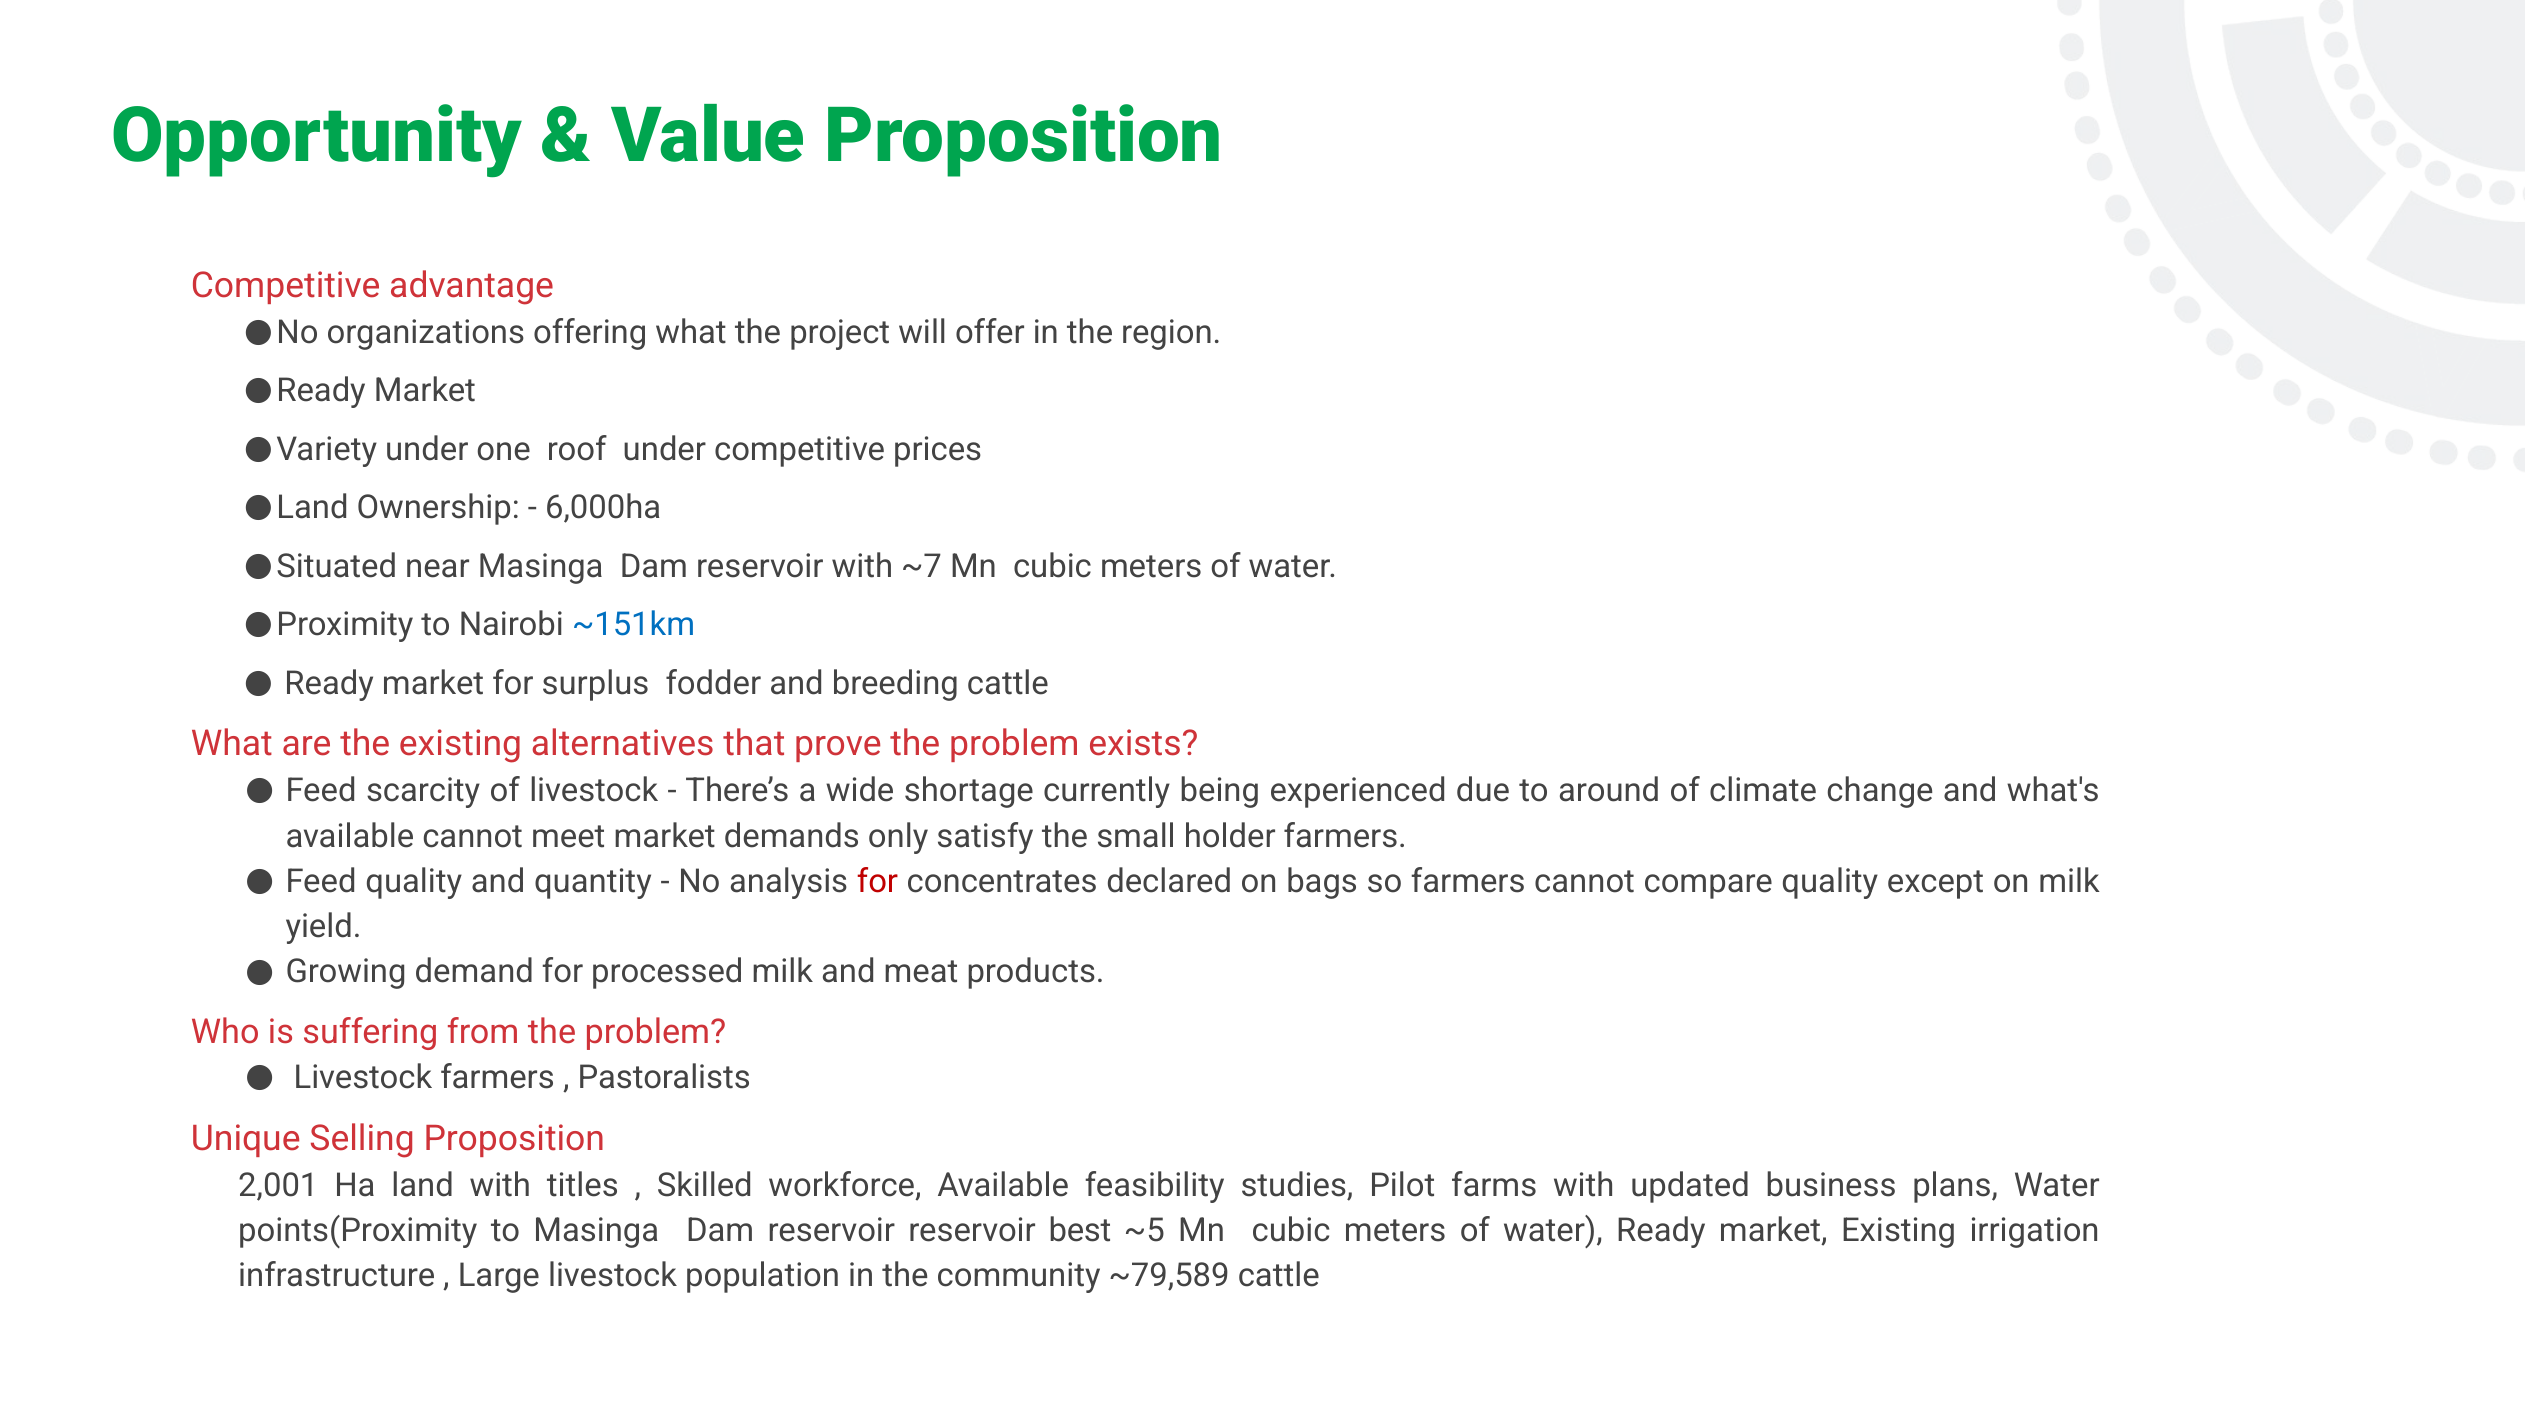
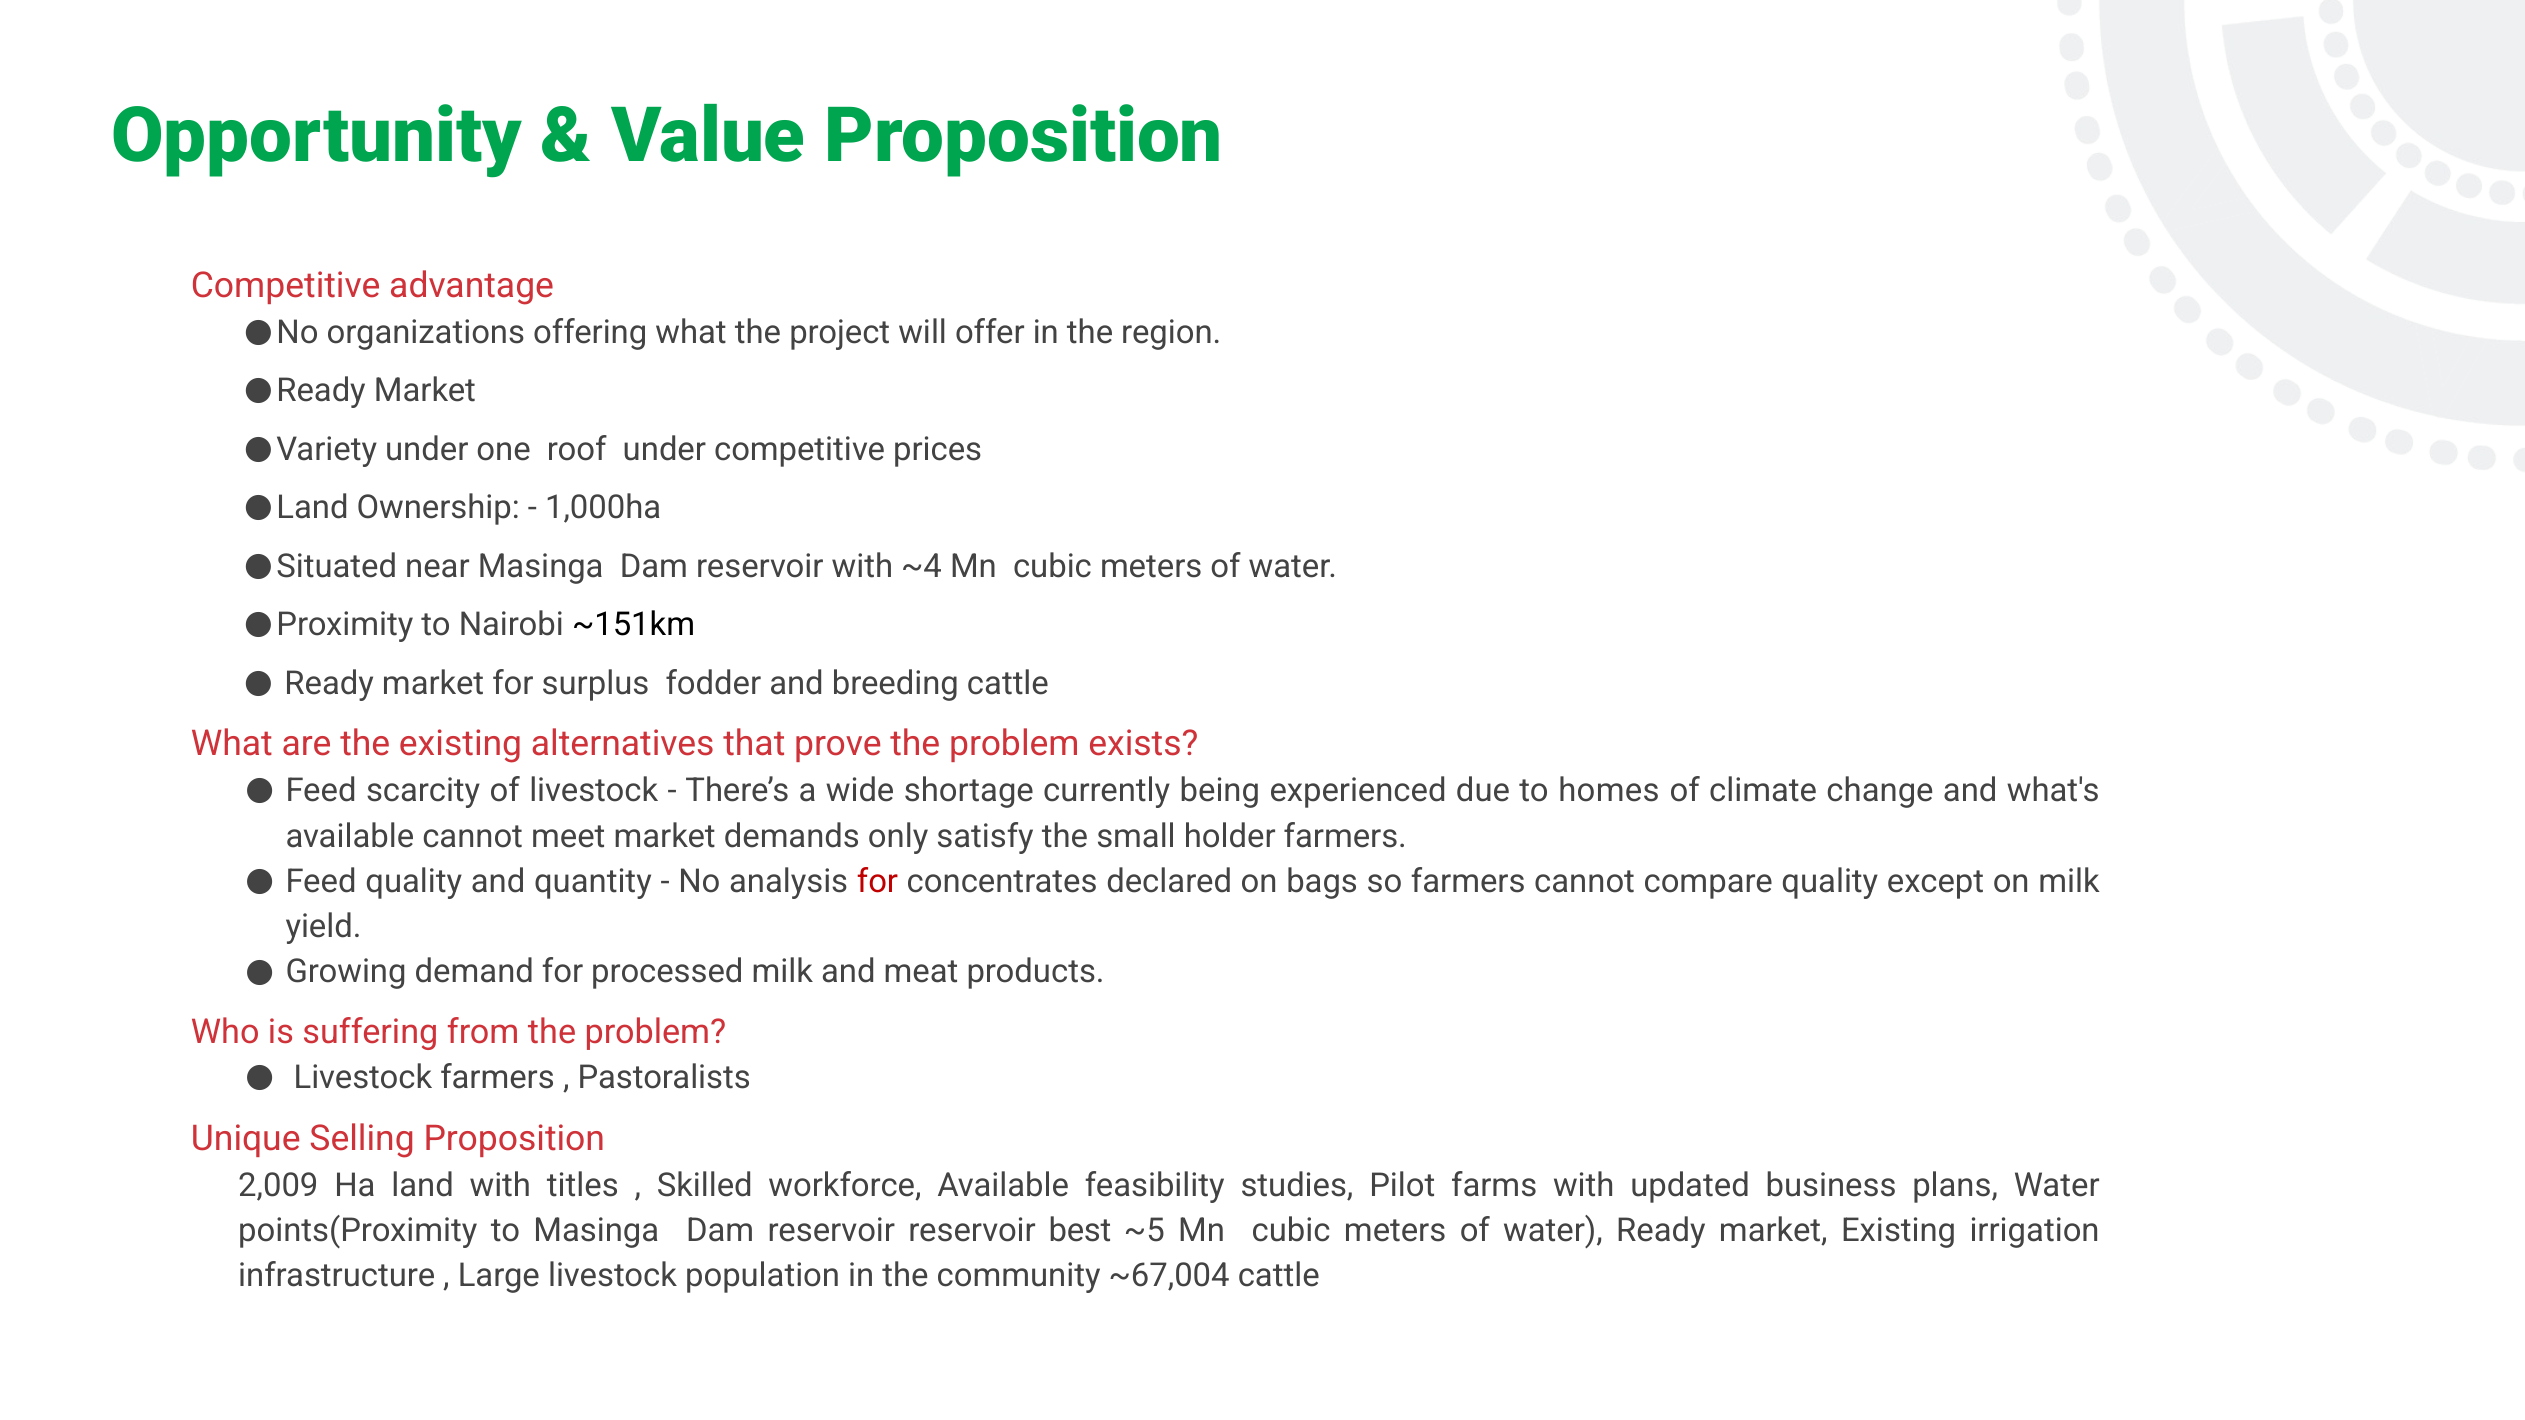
6,000ha: 6,000ha -> 1,000ha (603, 508)
~7: ~7 -> ~4 (922, 567)
~151km colour: blue -> black (634, 625)
around: around -> homes (1609, 791)
2,001: 2,001 -> 2,009 (278, 1185)
~79,589: ~79,589 -> ~67,004 (1169, 1276)
